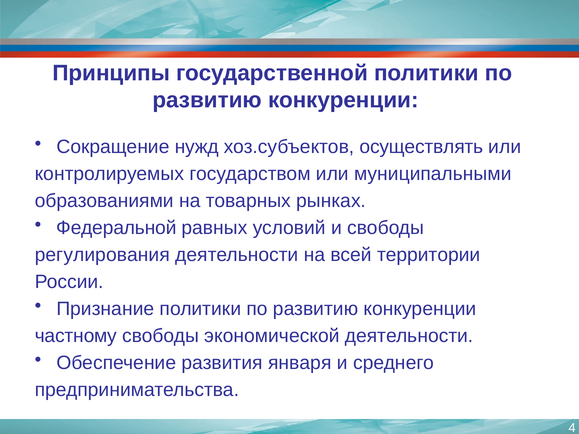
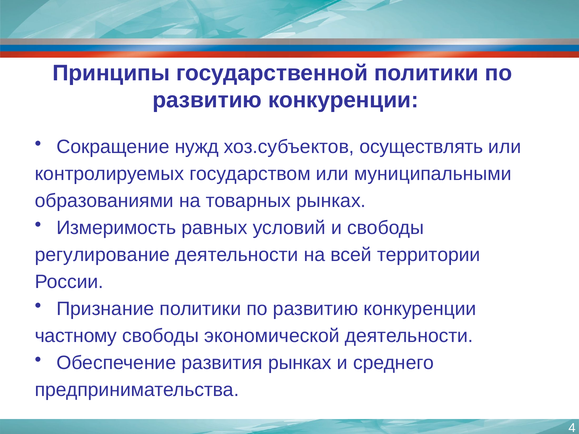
Федеральной: Федеральной -> Измеримость (116, 228)
регулирования: регулирования -> регулирование (102, 255)
развития января: января -> рынках (300, 363)
